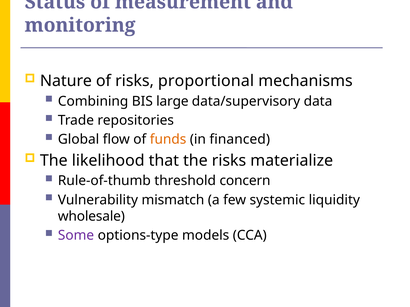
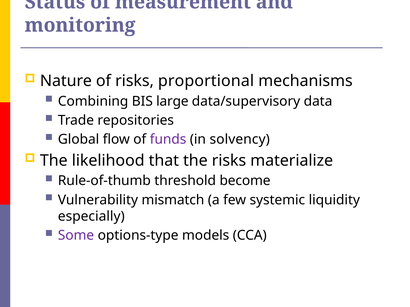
funds colour: orange -> purple (168, 140)
financed: financed -> solvency (240, 140)
concern: concern -> become (245, 181)
wholesale: wholesale -> especially (91, 217)
